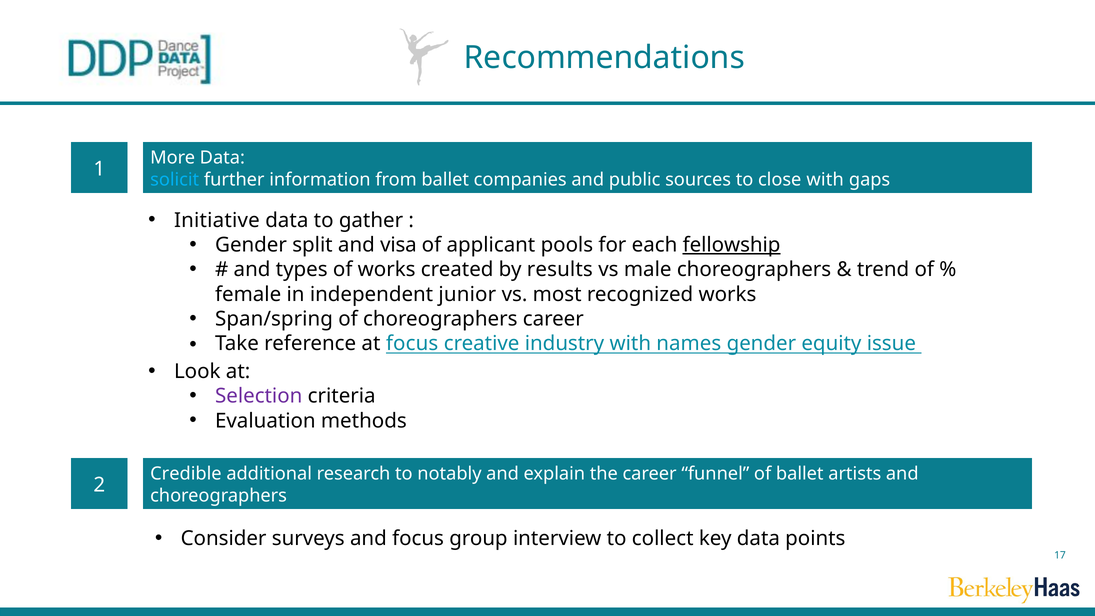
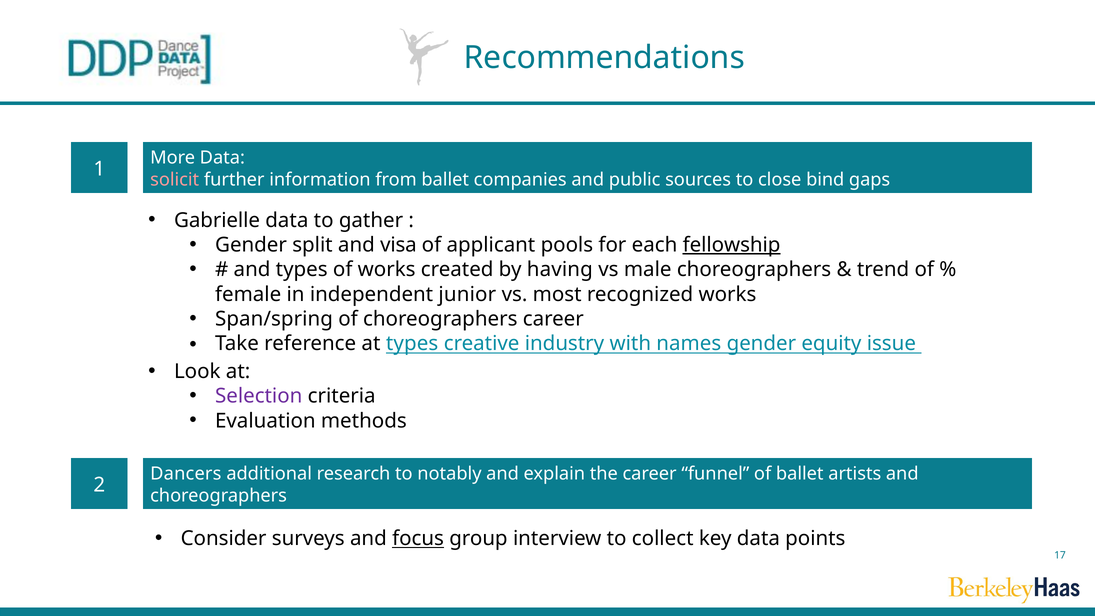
solicit colour: light blue -> pink (175, 180)
close with: with -> bind (825, 180)
Initiative: Initiative -> Gabrielle (217, 220)
results: results -> having (560, 270)
at focus: focus -> types (412, 343)
Credible: Credible -> Dancers (186, 474)
focus underline: none -> present (418, 539)
